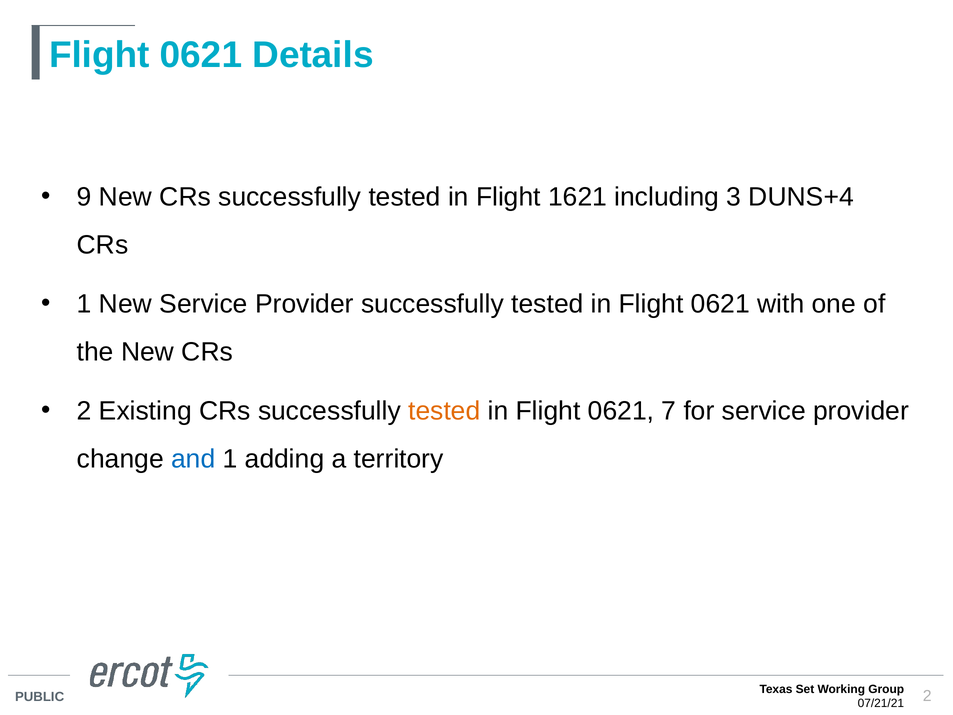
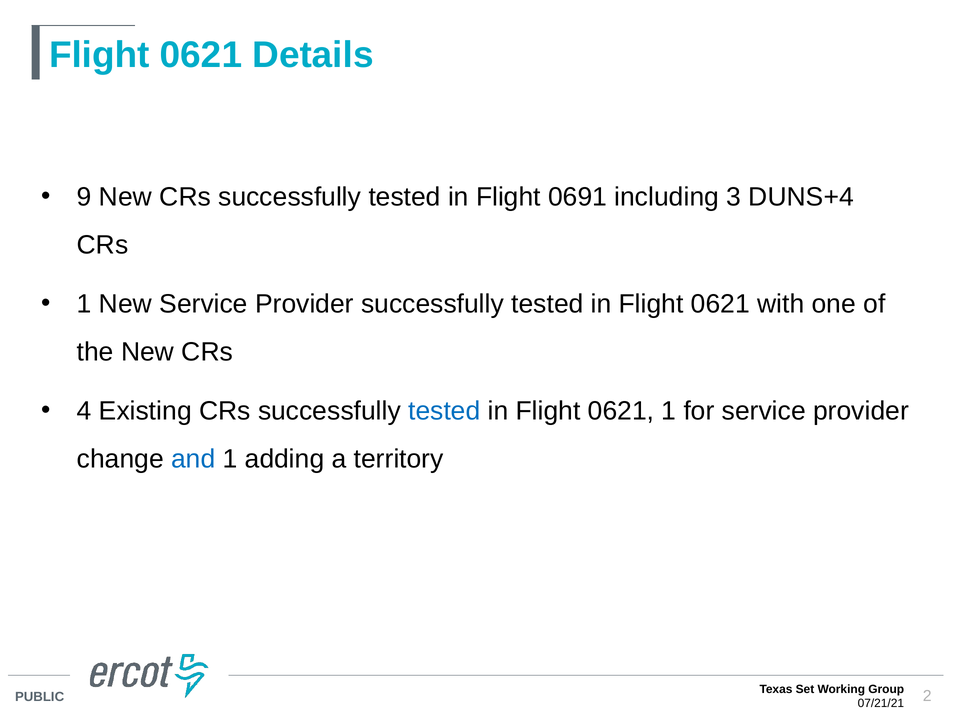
1621: 1621 -> 0691 (578, 197)
2: 2 -> 4 (84, 411)
tested colour: orange -> blue (444, 411)
0621 7: 7 -> 1 (669, 411)
